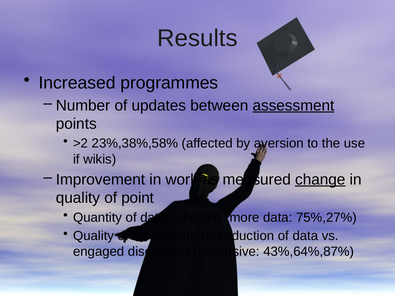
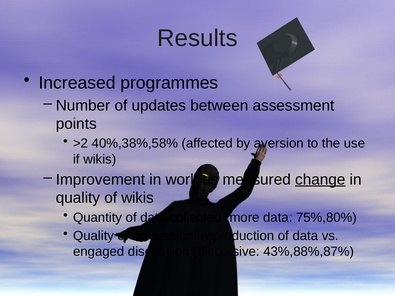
assessment underline: present -> none (293, 106)
23%,38%,58%: 23%,38%,58% -> 40%,38%,58% (135, 144)
of point: point -> wikis (138, 198)
75%,27%: 75%,27% -> 75%,80% (326, 218)
43%,64%,87%: 43%,64%,87% -> 43%,88%,87% (309, 252)
